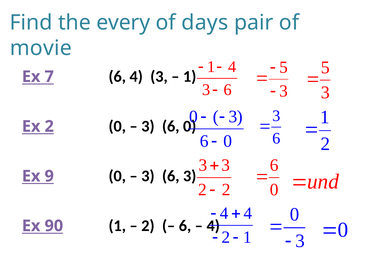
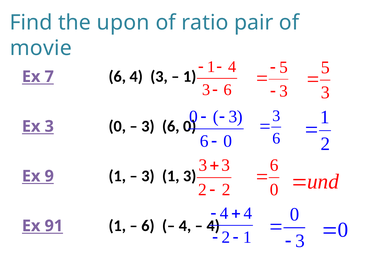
every: every -> upon (123, 22)
days: days -> ratio (205, 22)
Ex 2: 2 -> 3 (49, 126)
9 0: 0 -> 1 (117, 176)
6: 6 -> 1 (171, 176)
90: 90 -> 91 (54, 226)
2: 2 -> 6 (148, 226)
6: 6 -> 4 (185, 226)
